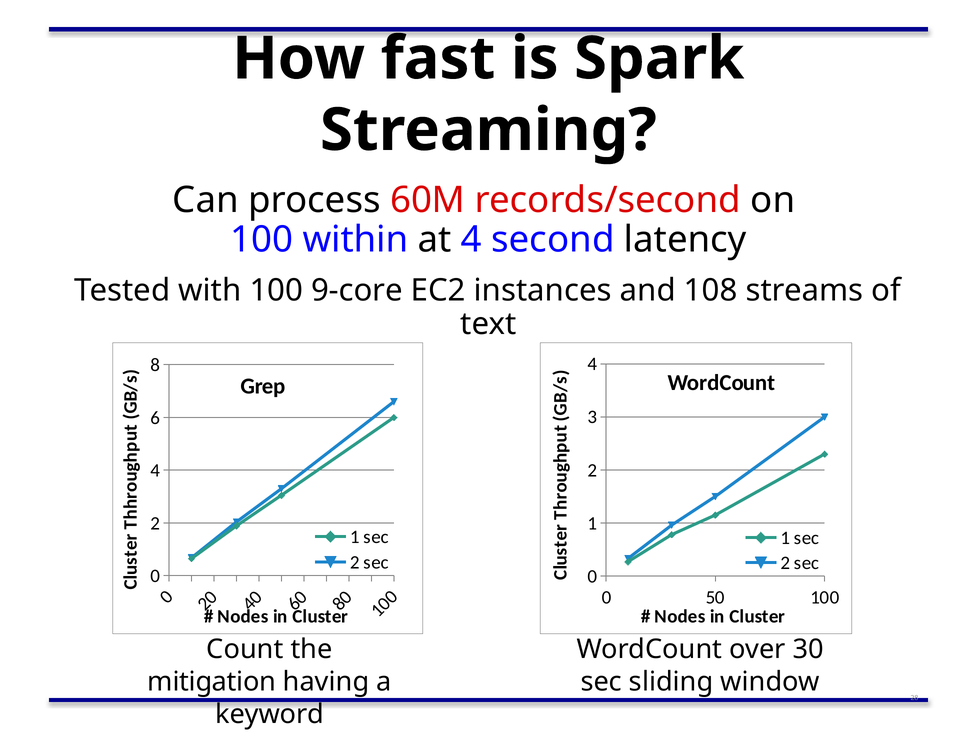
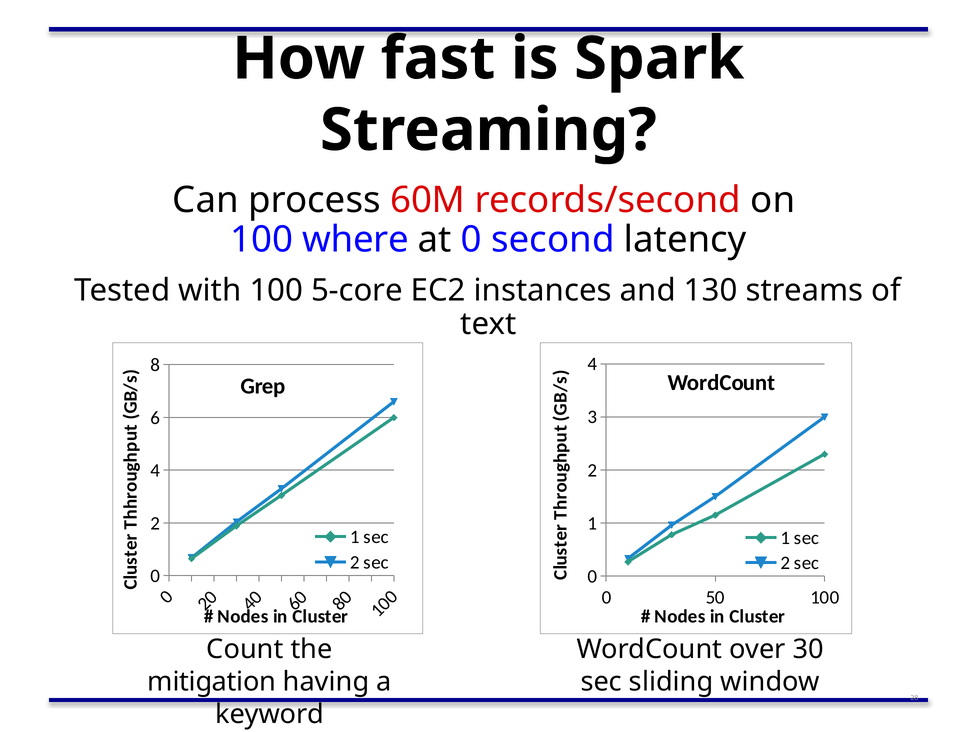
within: within -> where (356, 240)
at 4: 4 -> 0 (471, 240)
9-core: 9-core -> 5-core (357, 291)
108: 108 -> 130 (711, 291)
